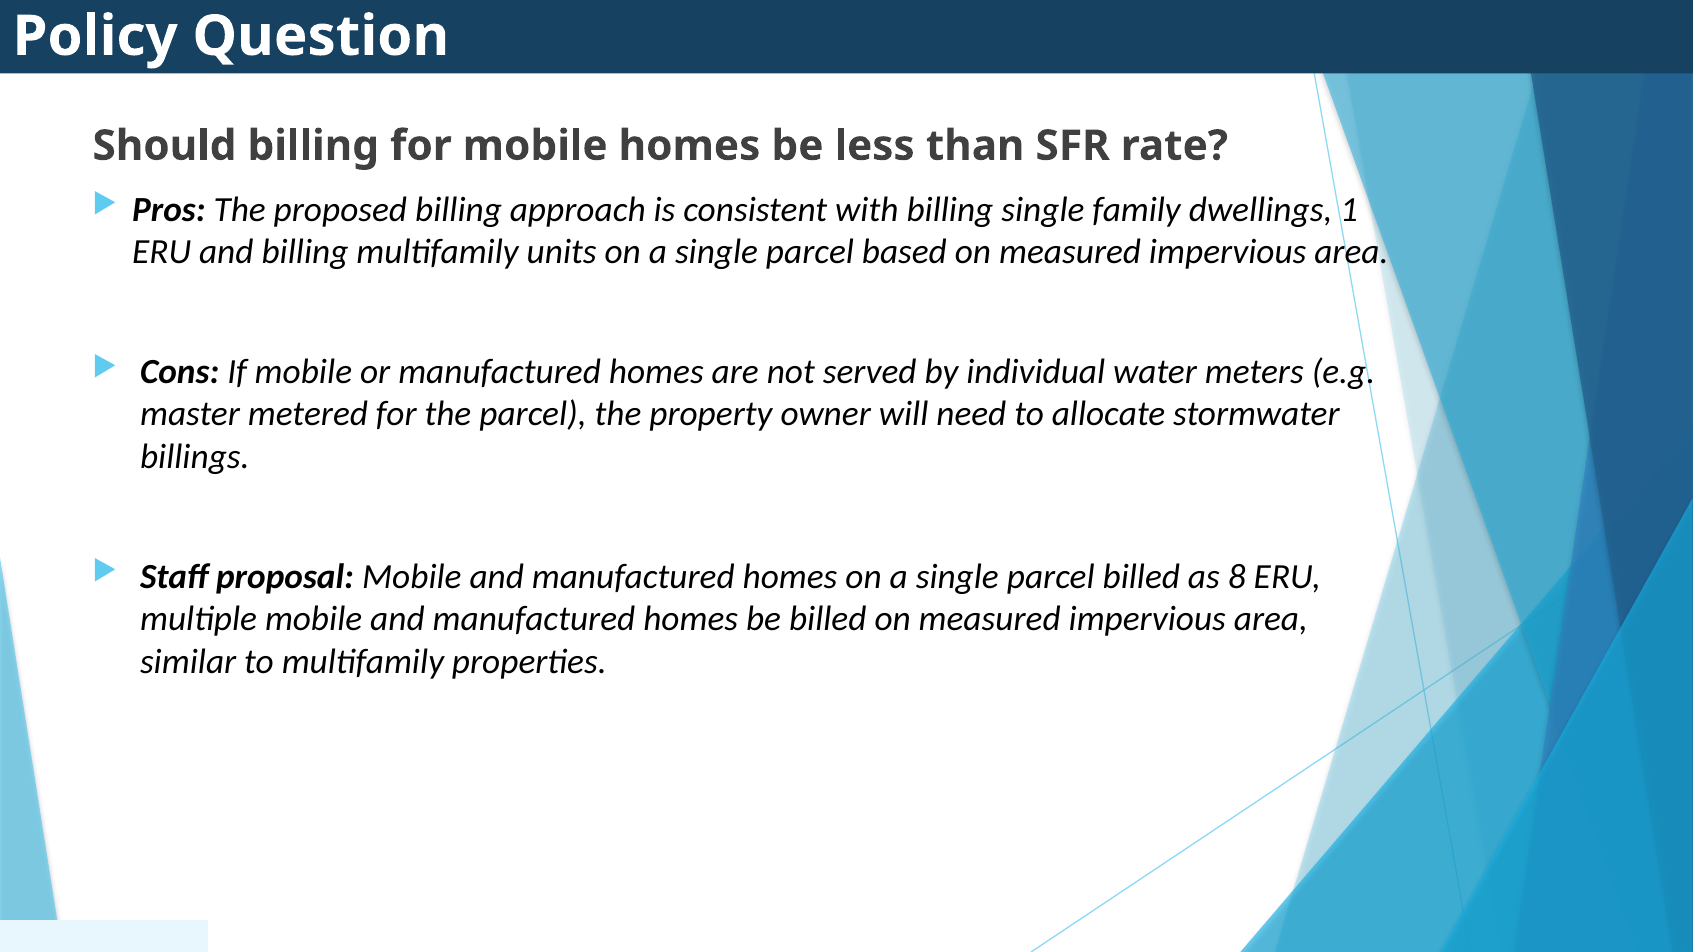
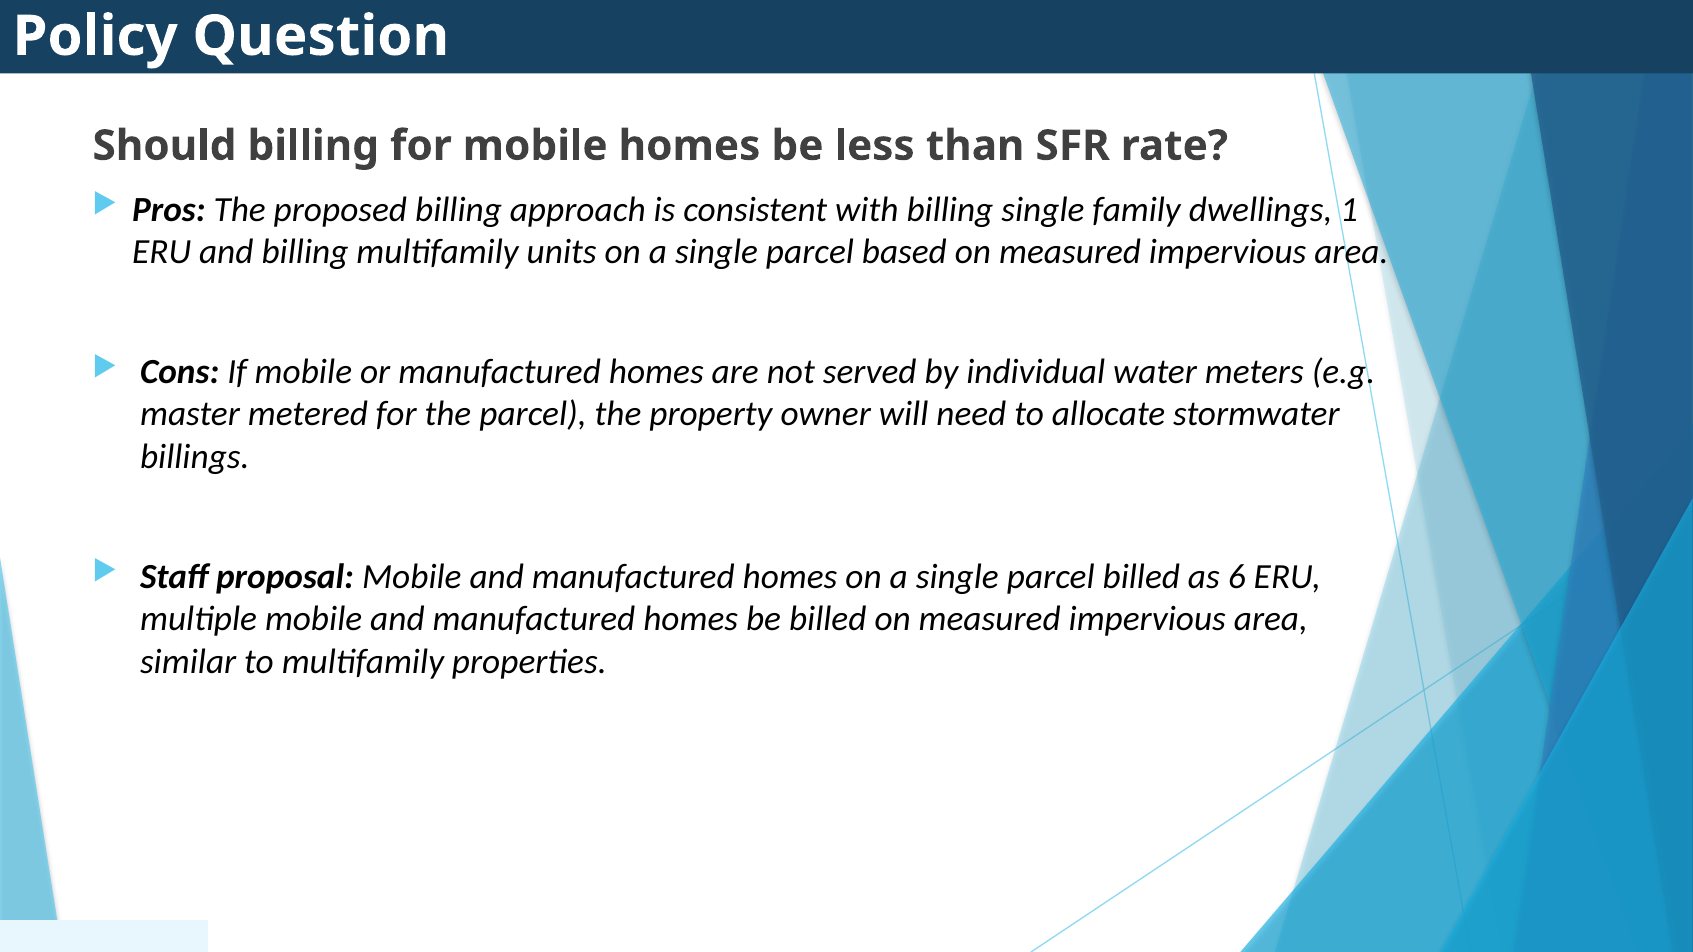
8: 8 -> 6 (1237, 577)
